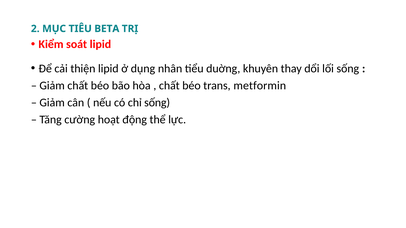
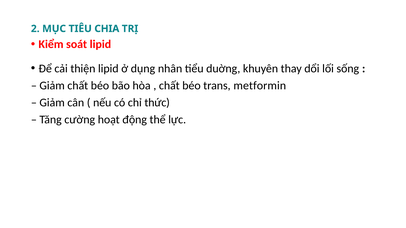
BETA: BETA -> CHIA (107, 29)
chỉ sống: sống -> thức (157, 103)
